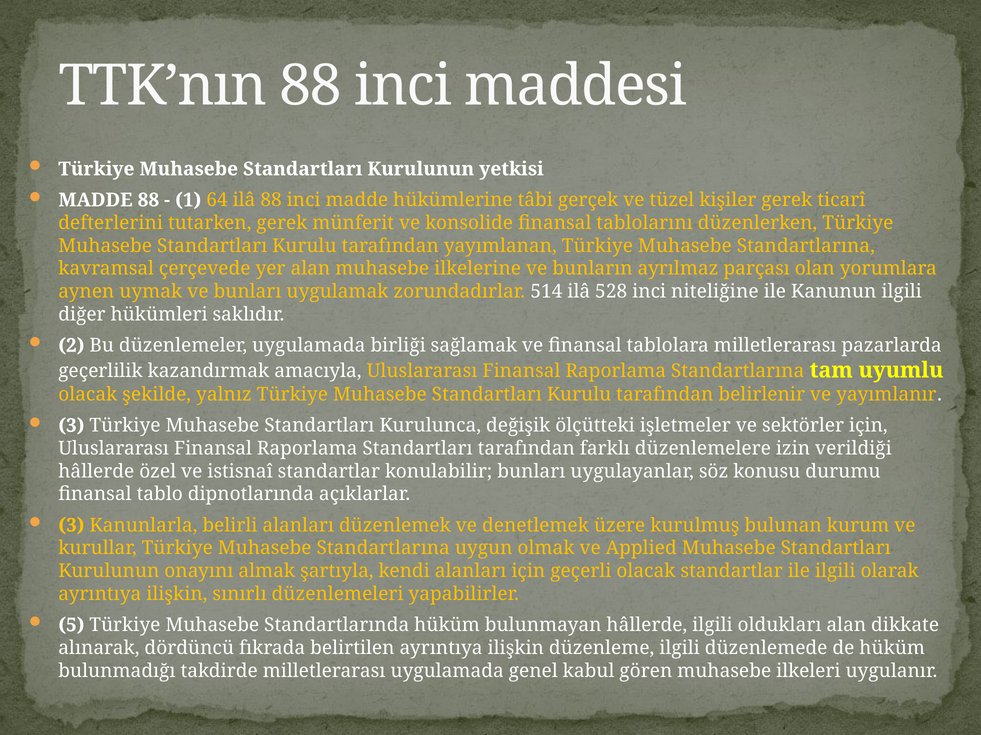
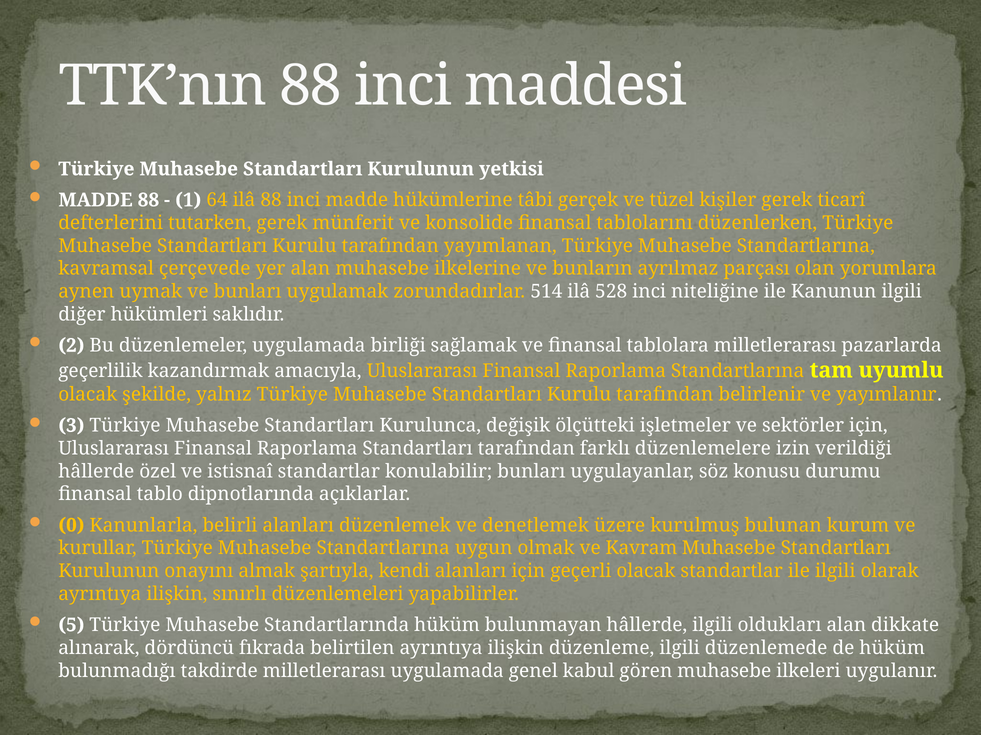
3: 3 -> 0 (71, 526)
Applied: Applied -> Kavram (641, 549)
